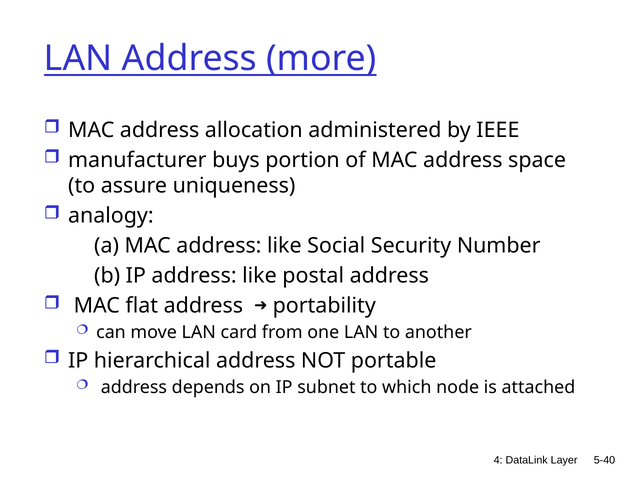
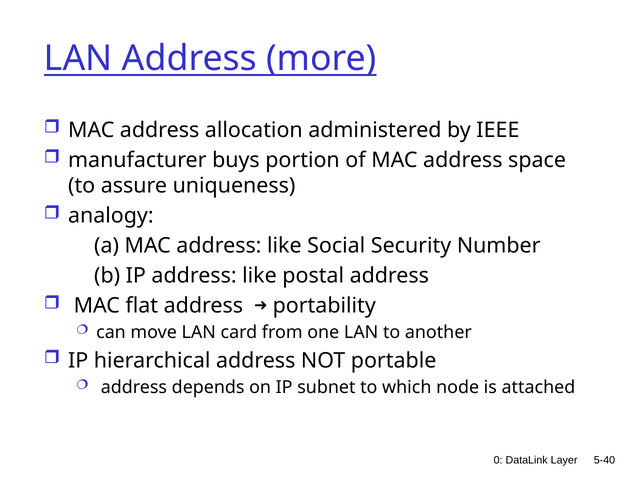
4: 4 -> 0 (498, 460)
